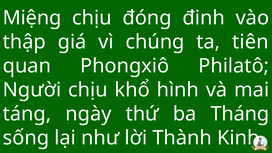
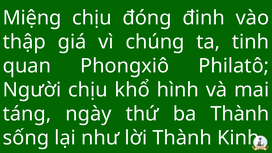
tiên: tiên -> tinh (251, 42)
ba Tháng: Tháng -> Thành (240, 114)
